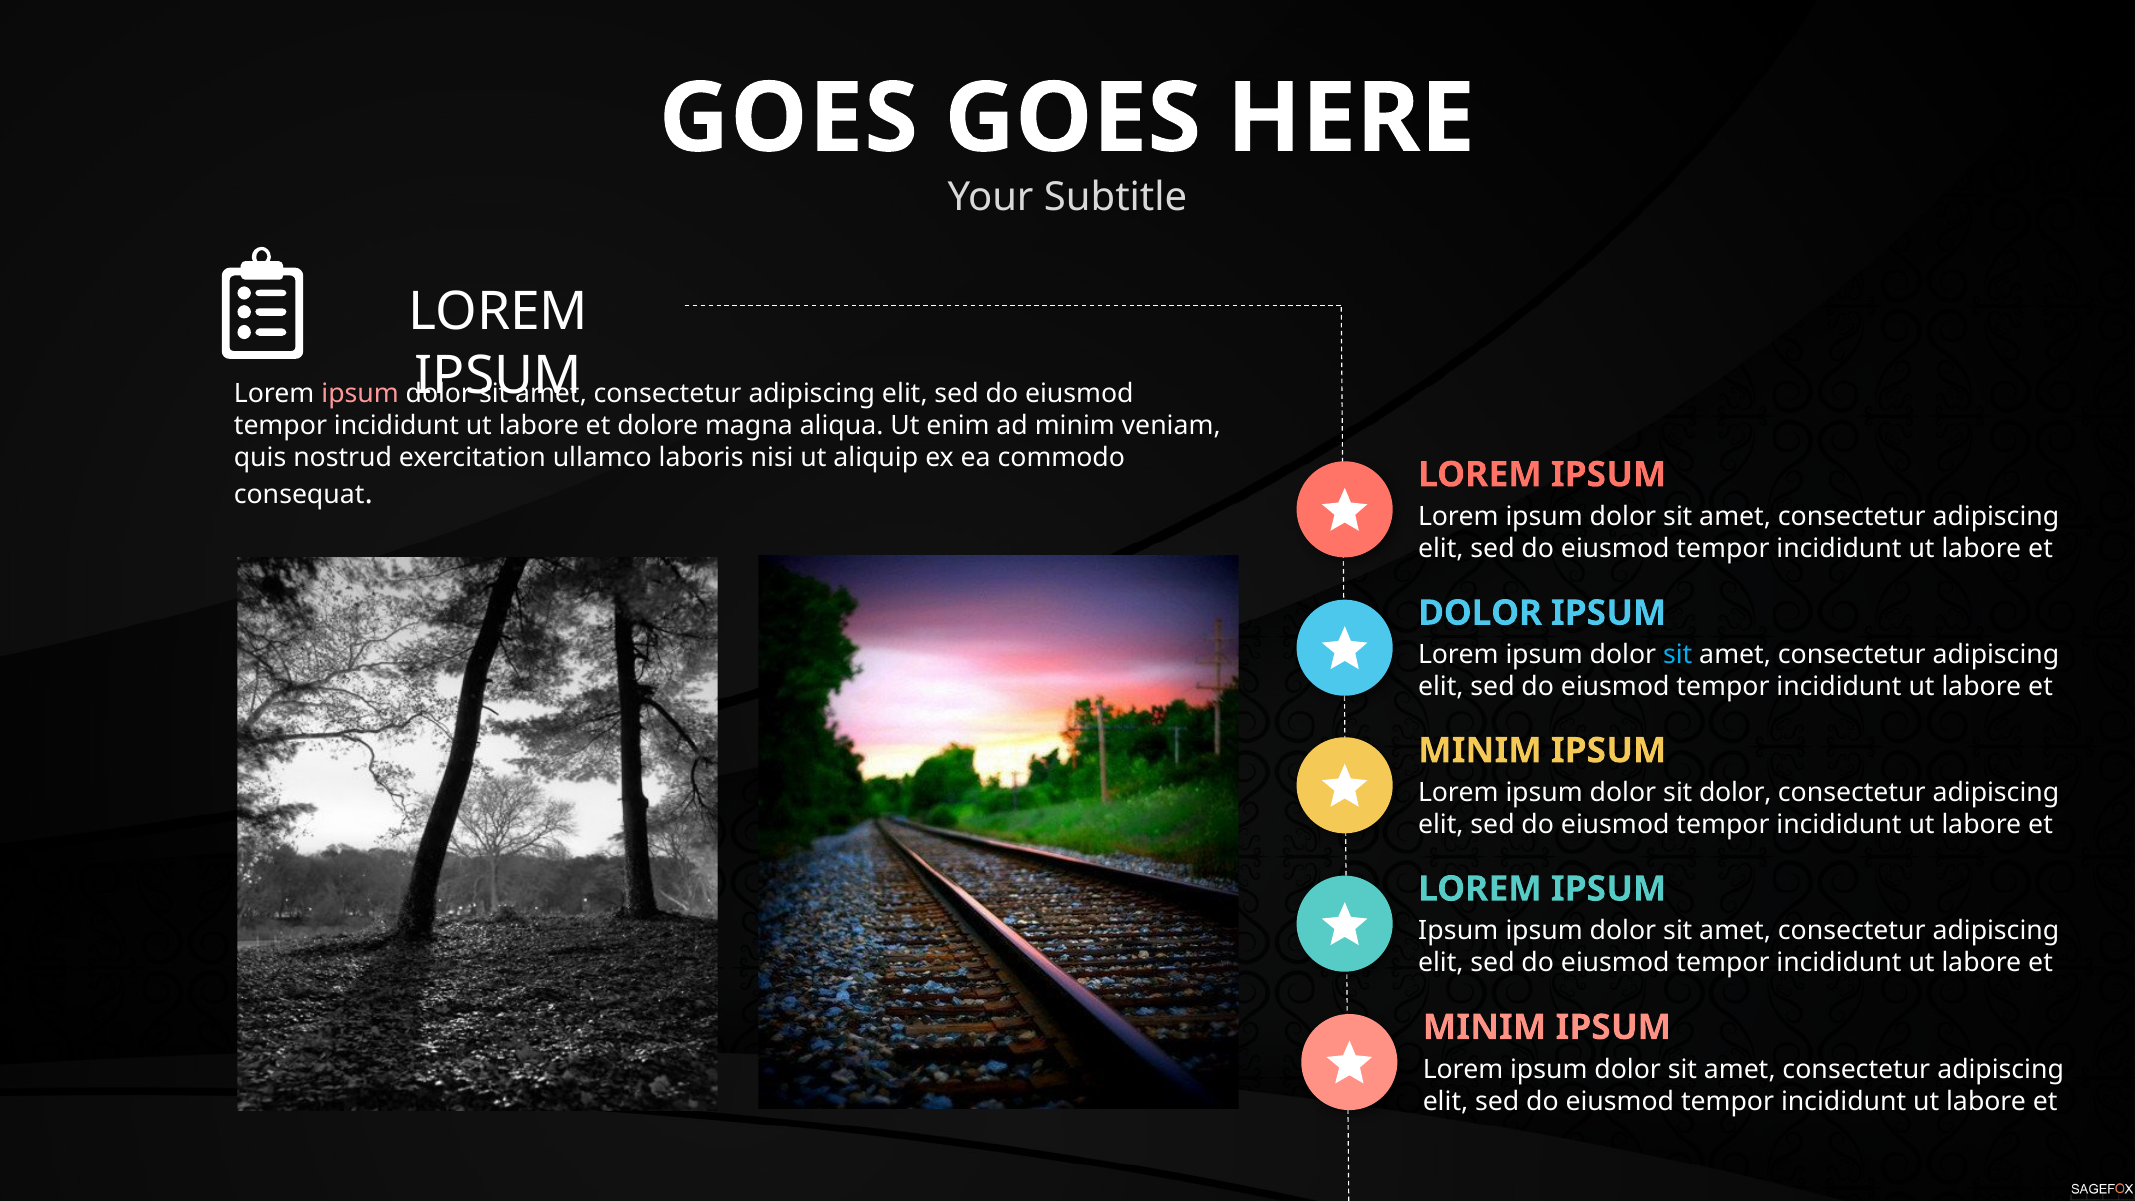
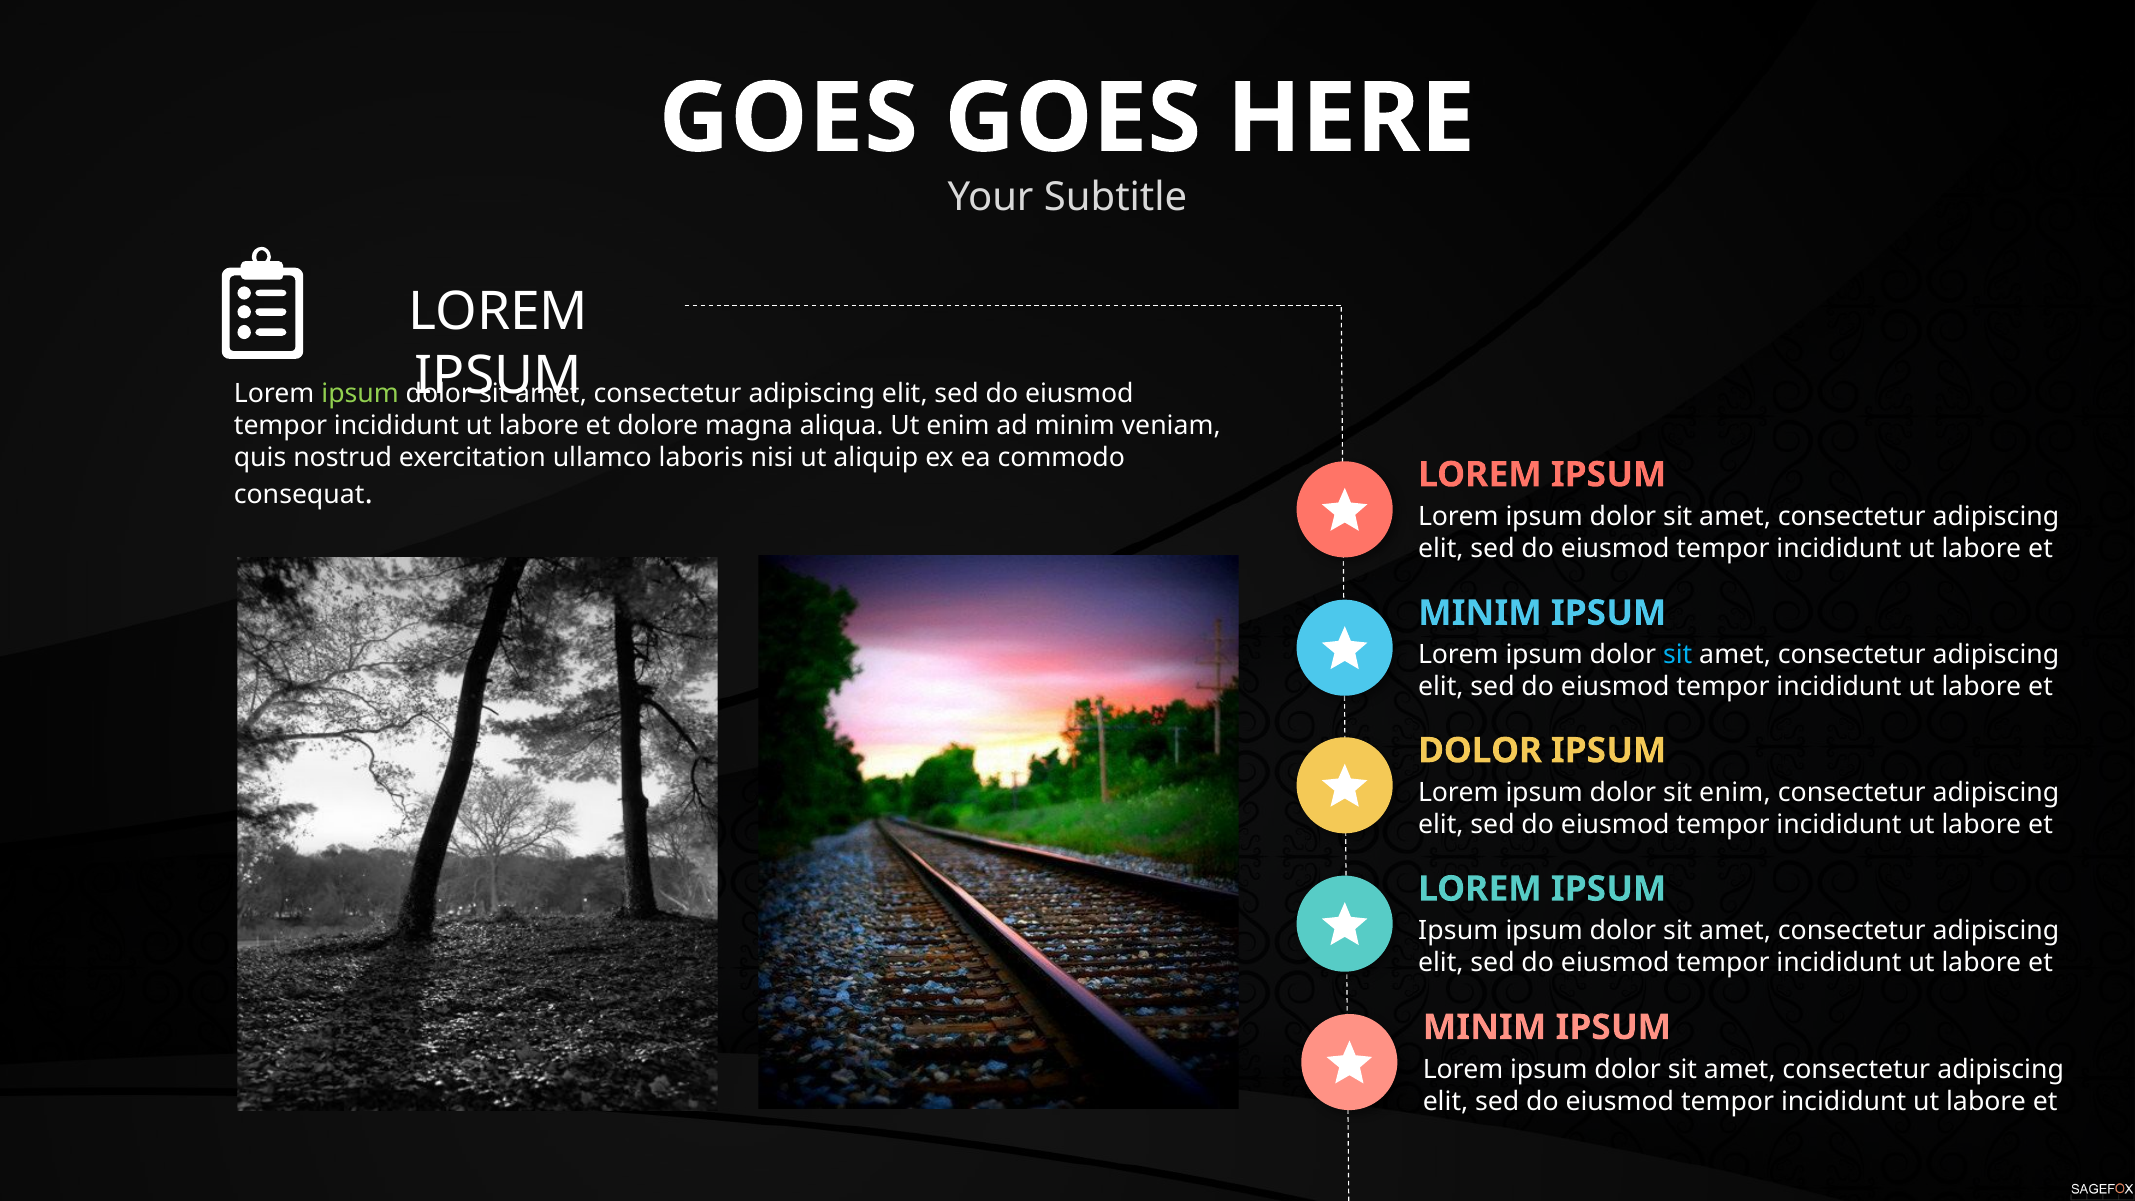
ipsum colour: pink -> light green (360, 394)
DOLOR: DOLOR -> MINIM (1480, 613)
MINIM: MINIM -> DOLOR (1480, 751)
sit dolor: dolor -> enim (1735, 793)
